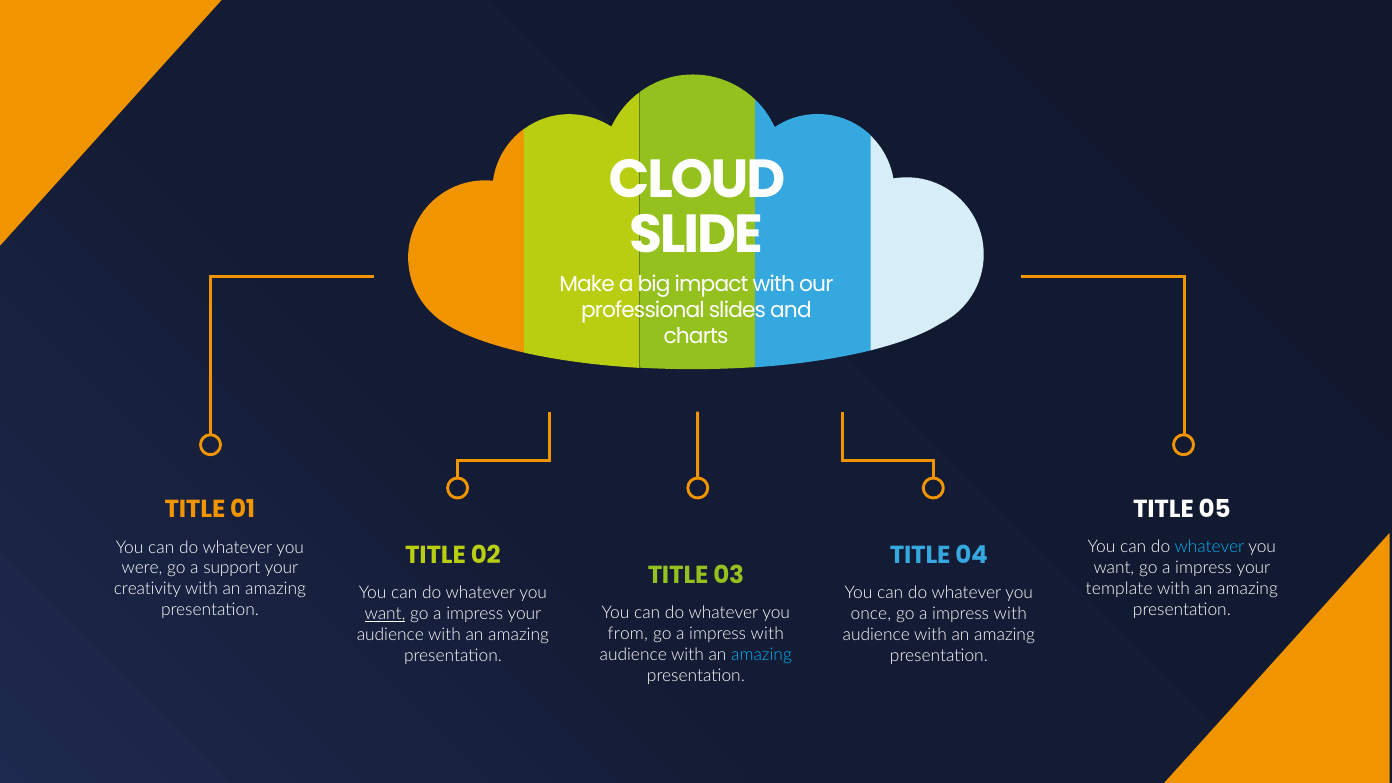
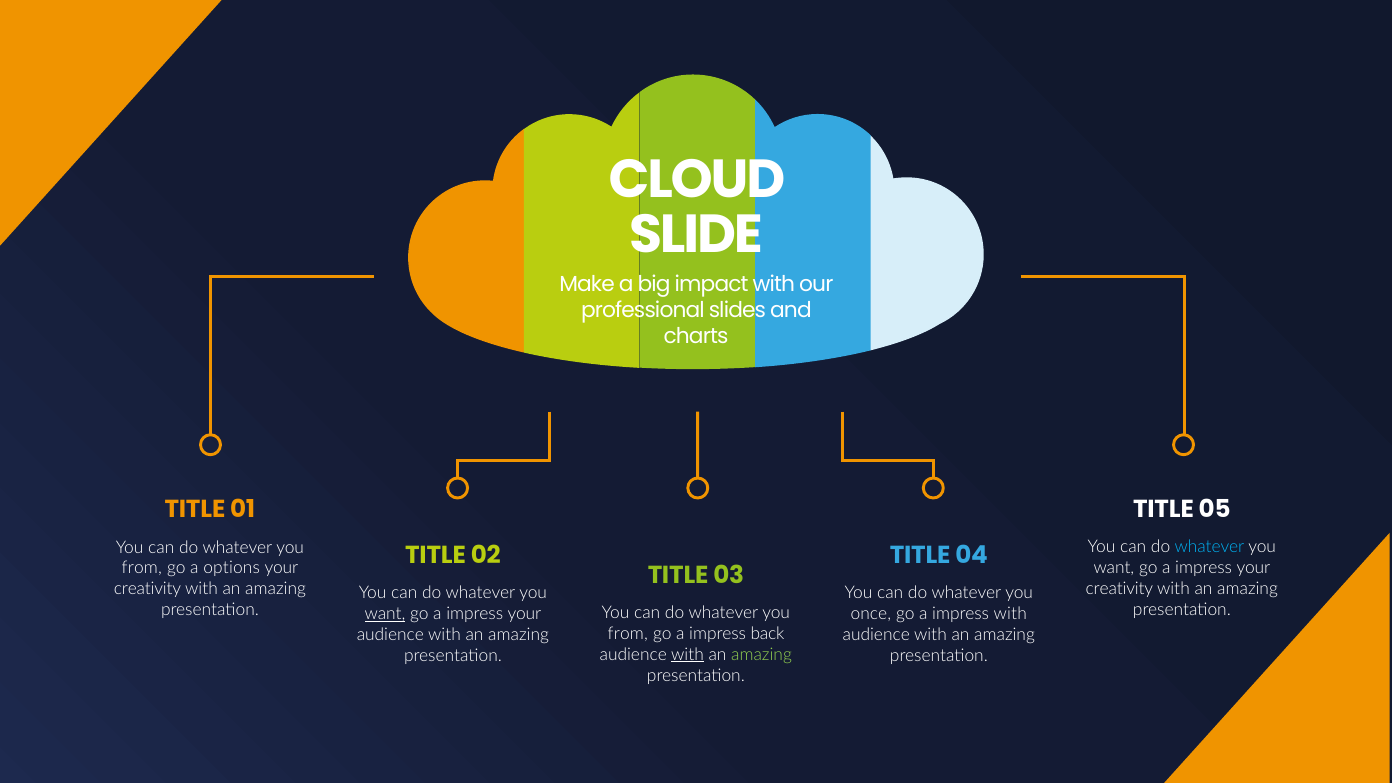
were: were -> from (142, 568)
support: support -> options (232, 568)
template: template -> creativity (1119, 589)
with: with -> back (768, 634)
with underline: none -> present (687, 654)
amazing colour: light blue -> light green (762, 654)
